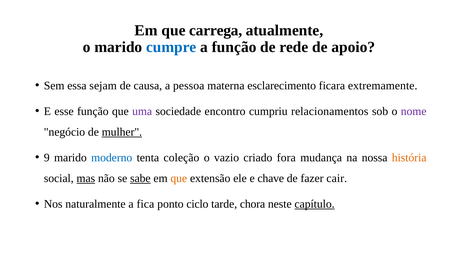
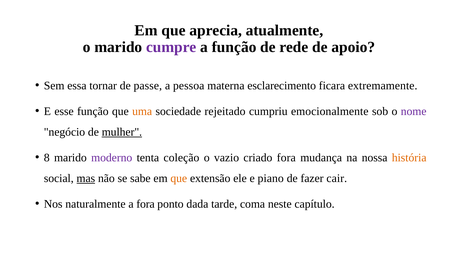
carrega: carrega -> aprecia (216, 31)
cumpre colour: blue -> purple (171, 47)
sejam: sejam -> tornar (103, 86)
causa: causa -> passe (148, 86)
uma colour: purple -> orange (142, 111)
encontro: encontro -> rejeitado (225, 111)
relacionamentos: relacionamentos -> emocionalmente (330, 111)
9: 9 -> 8 (47, 158)
moderno colour: blue -> purple (112, 158)
sabe underline: present -> none (140, 178)
chave: chave -> piano (271, 178)
a fica: fica -> fora (146, 204)
ciclo: ciclo -> dada (197, 204)
chora: chora -> coma (253, 204)
capítulo underline: present -> none (315, 204)
